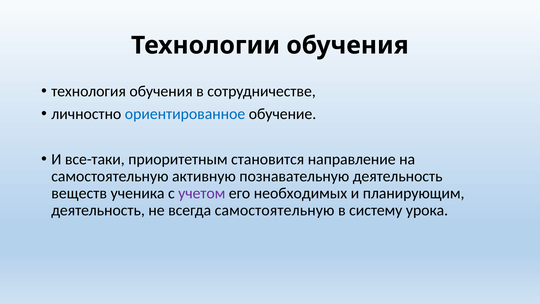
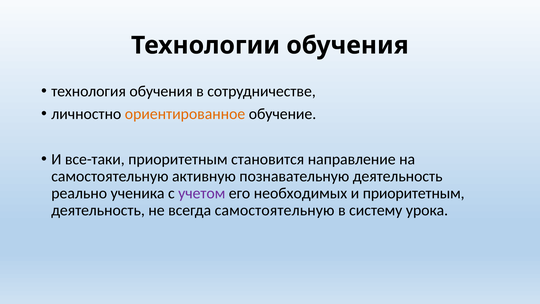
ориентированное colour: blue -> orange (185, 114)
веществ: веществ -> реально (79, 193)
и планирующим: планирующим -> приоритетным (414, 193)
